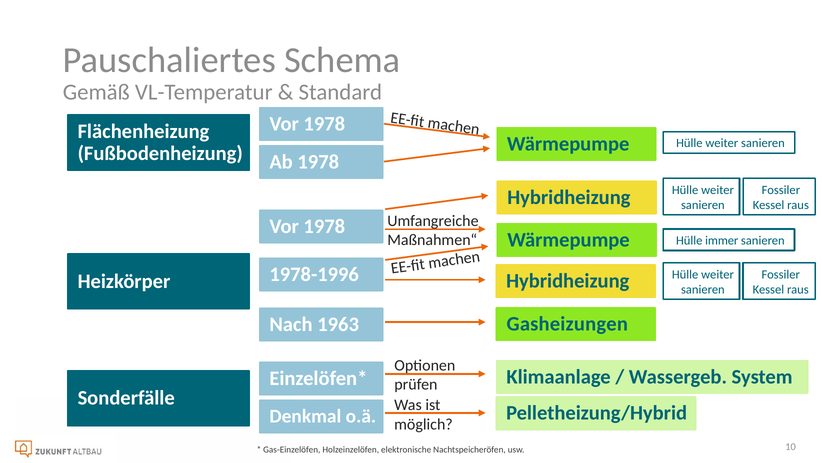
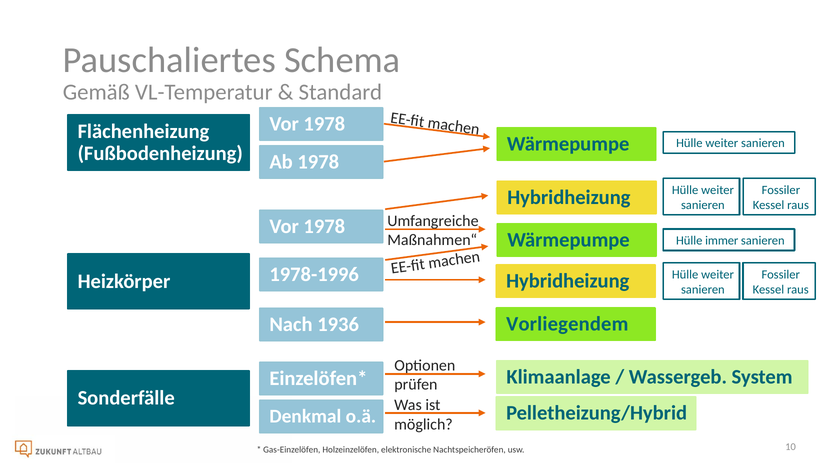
Gasheizungen: Gasheizungen -> Vorliegendem (567, 324)
1963: 1963 -> 1936 (338, 324)
